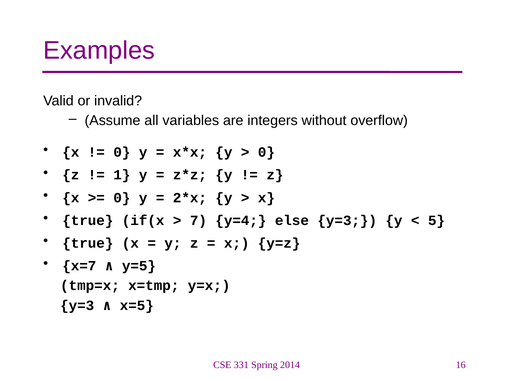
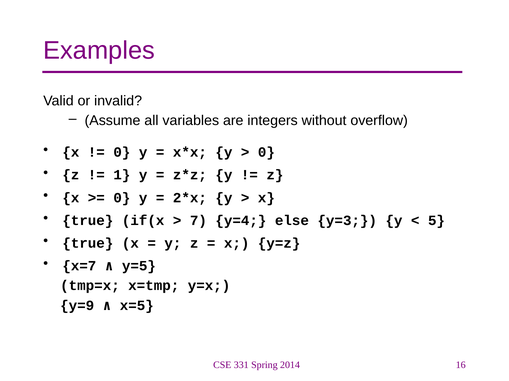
y=3: y=3 -> y=9 (77, 306)
